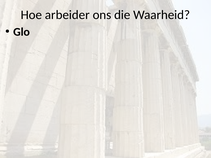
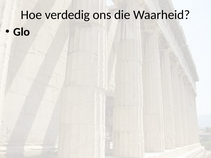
arbeider: arbeider -> verdedig (67, 15)
